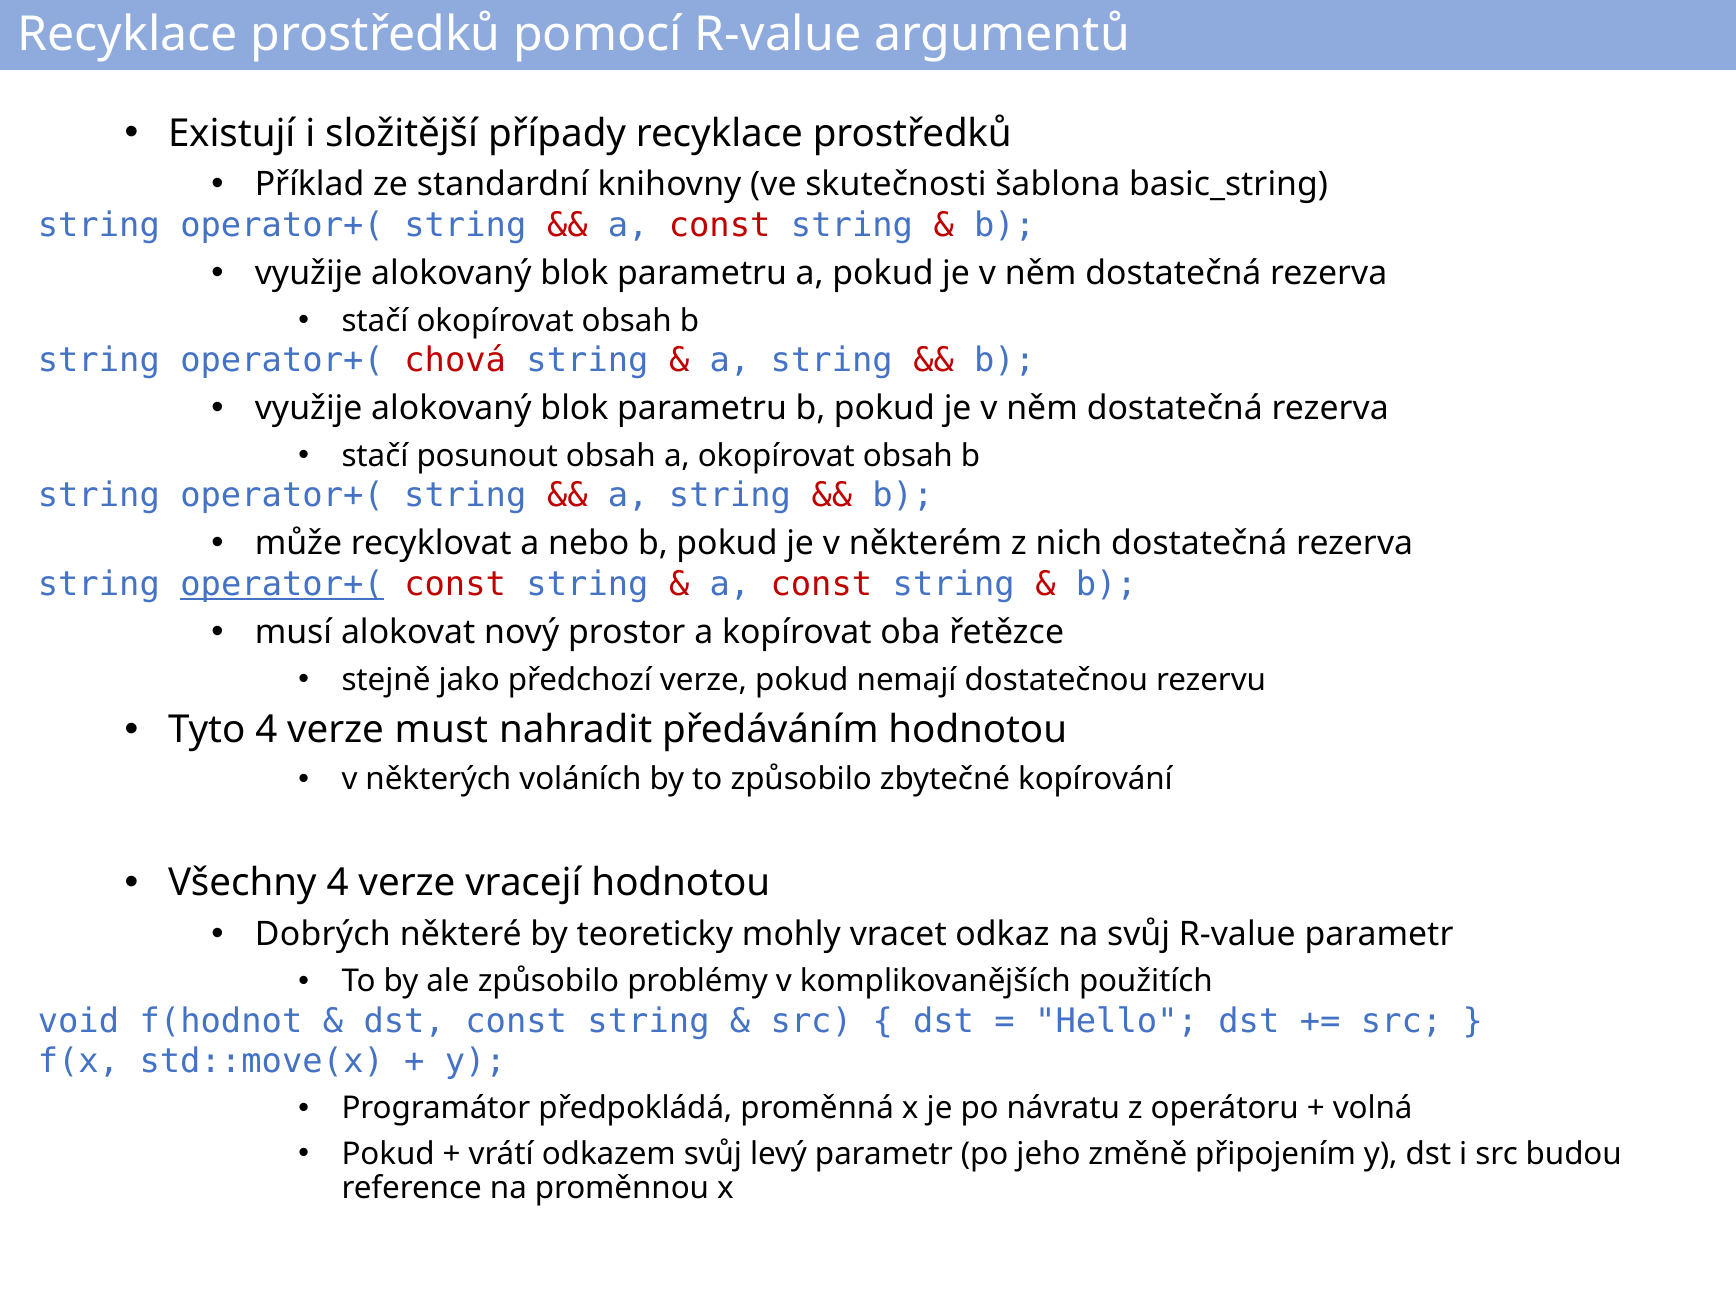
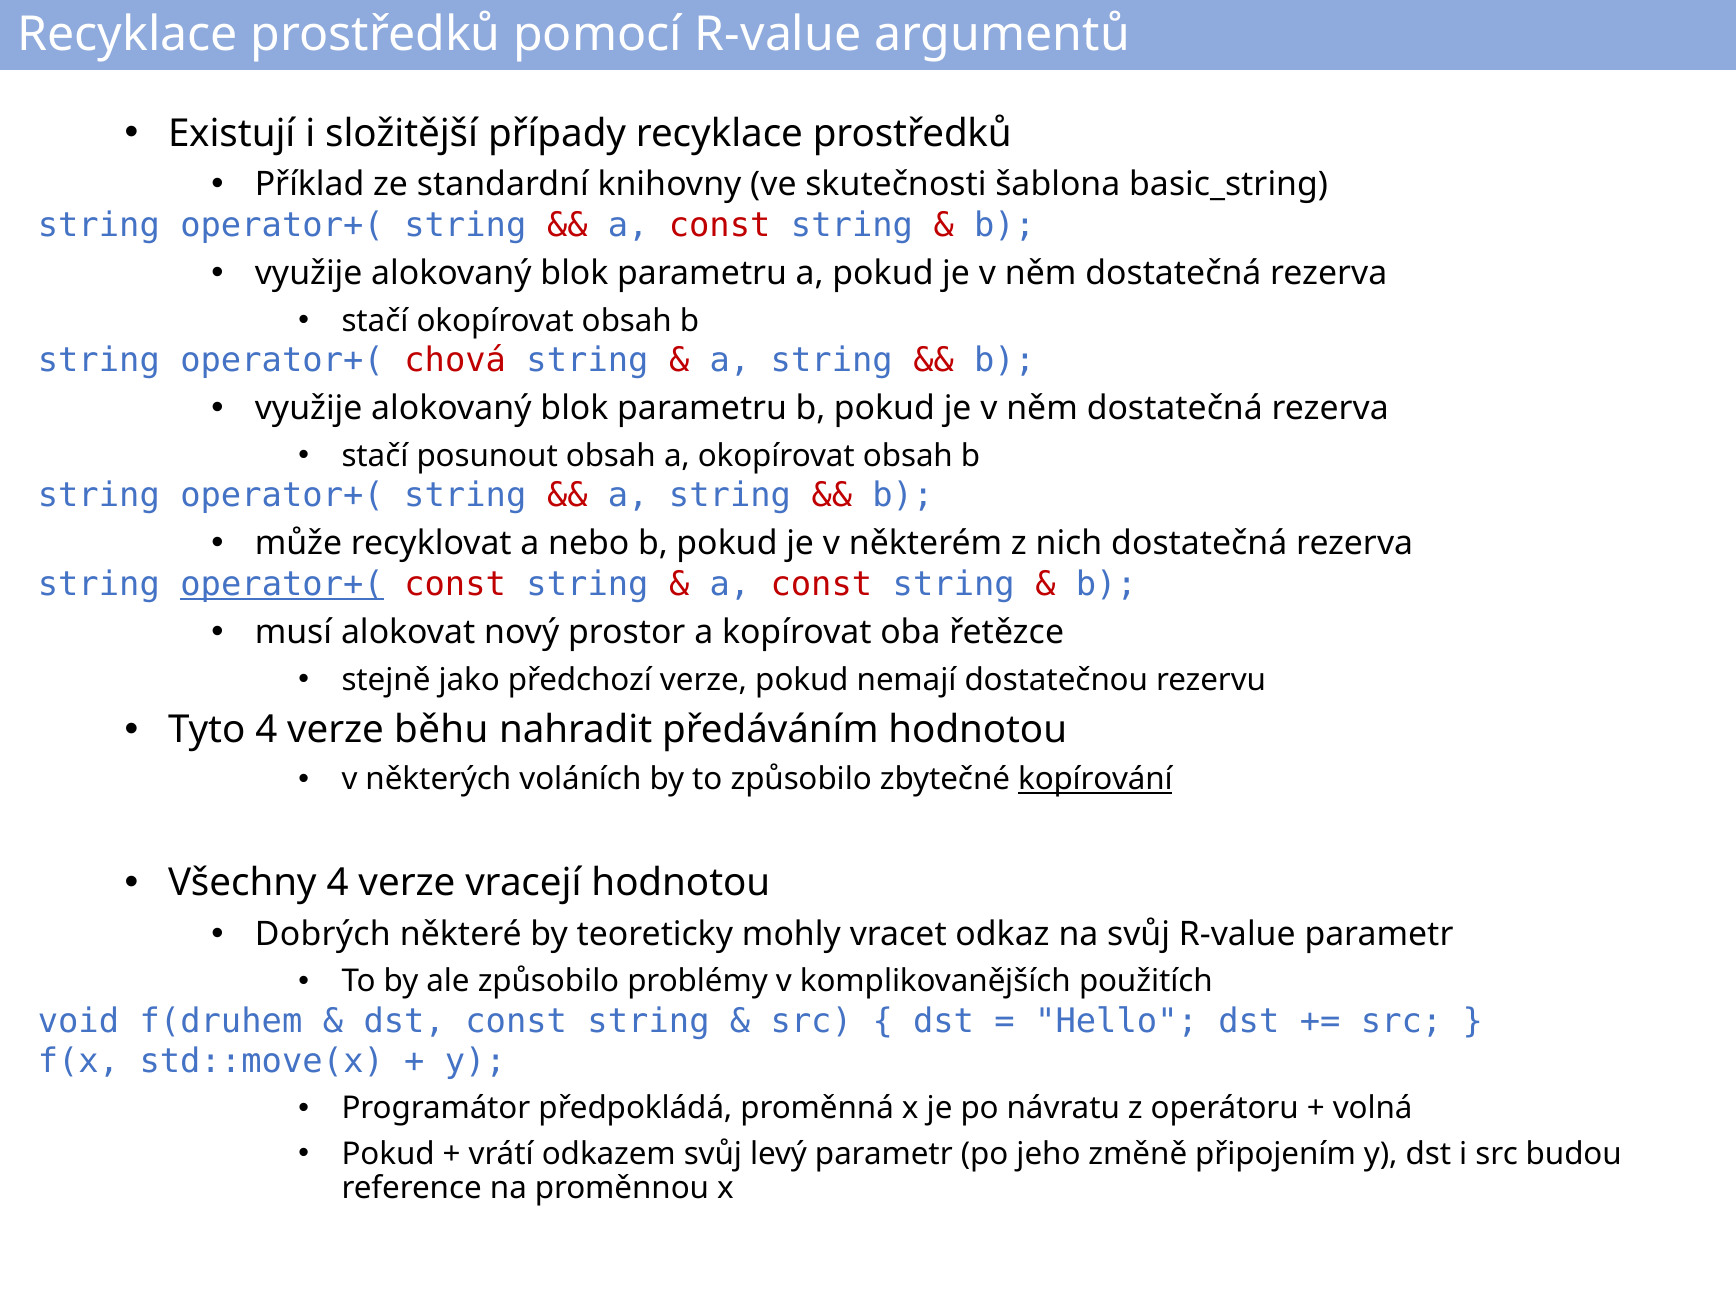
must: must -> běhu (441, 730)
kopírování underline: none -> present (1095, 780)
f(hodnot: f(hodnot -> f(druhem (221, 1021)
